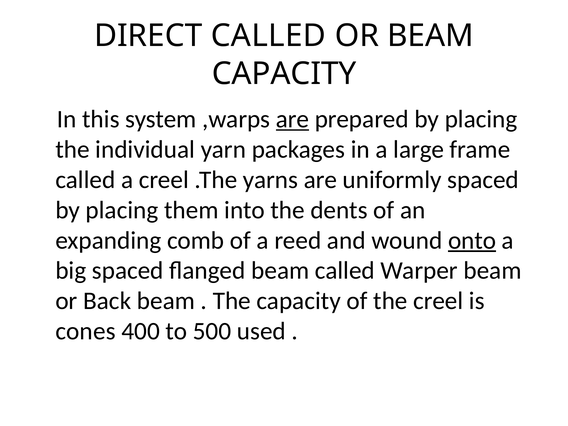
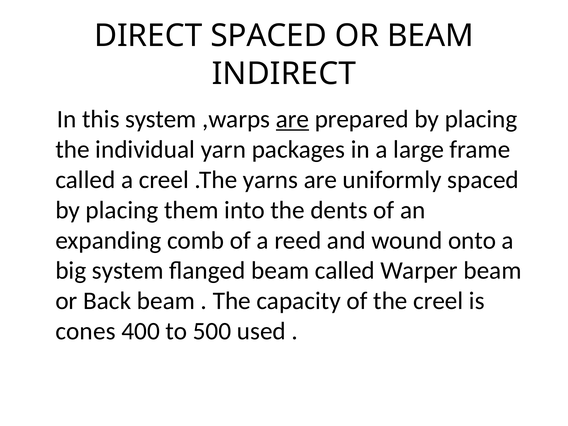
DIRECT CALLED: CALLED -> SPACED (269, 36)
CAPACITY: CAPACITY -> INDIRECT (284, 74)
onto underline: present -> none (472, 240)
big spaced: spaced -> system (128, 271)
